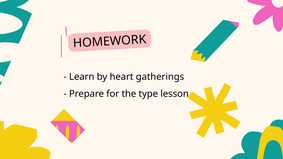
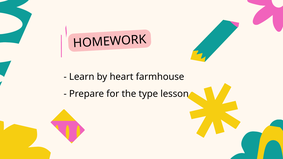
gatherings: gatherings -> farmhouse (160, 77)
